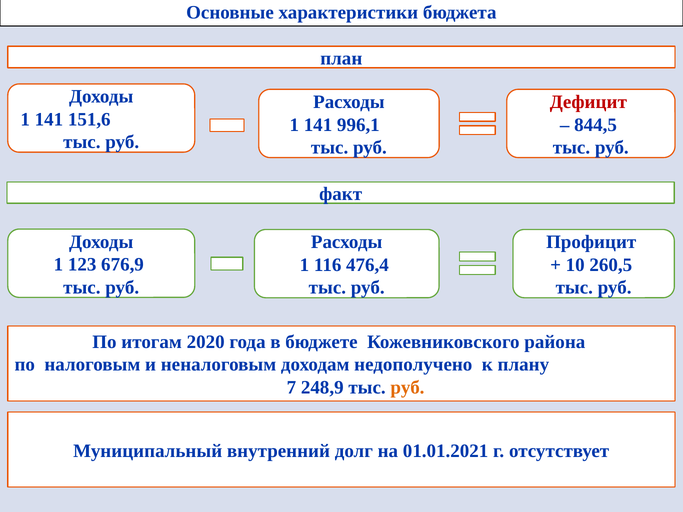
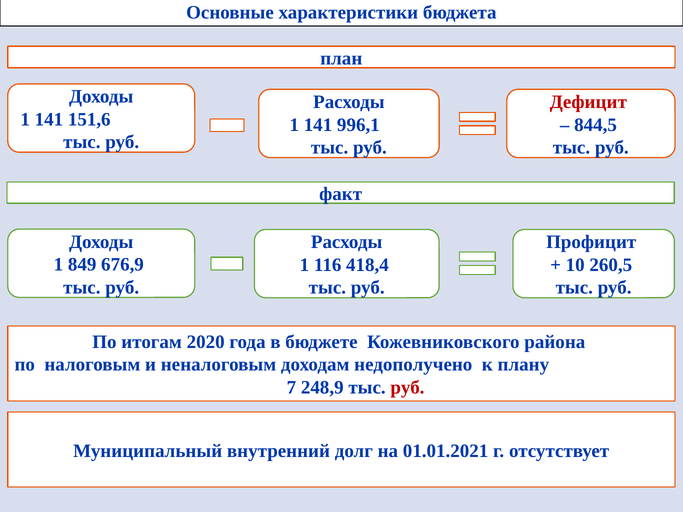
123: 123 -> 849 (82, 265)
476,4: 476,4 -> 418,4 (367, 265)
руб colour: orange -> red (407, 388)
